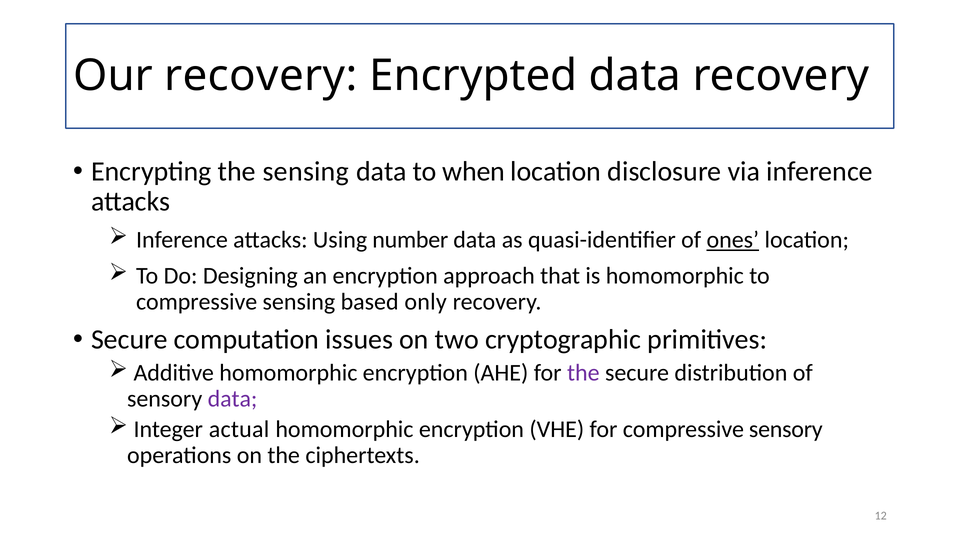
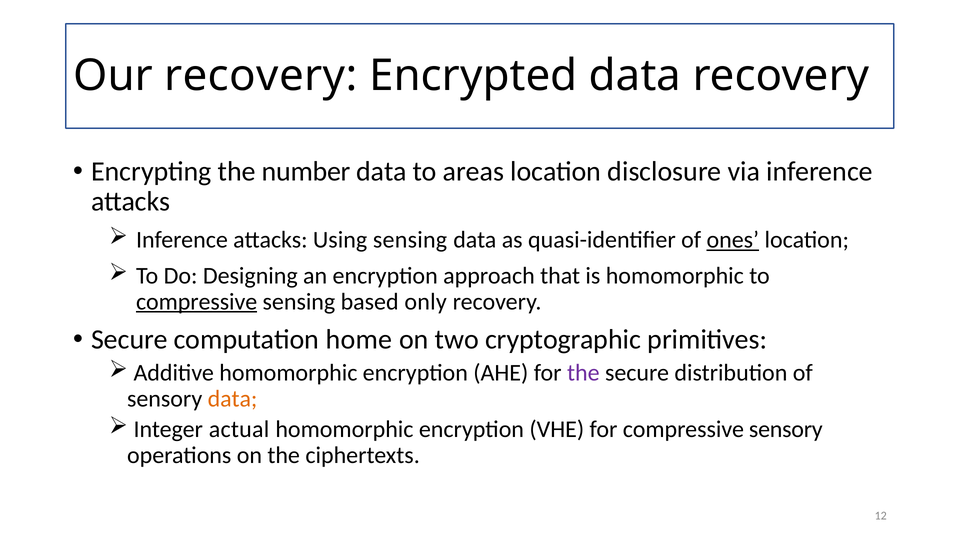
the sensing: sensing -> number (306, 171)
when: when -> areas (473, 171)
Using number: number -> sensing (410, 240)
compressive underline: none -> present (197, 302)
issues: issues -> home (359, 340)
data colour: purple -> orange (233, 399)
